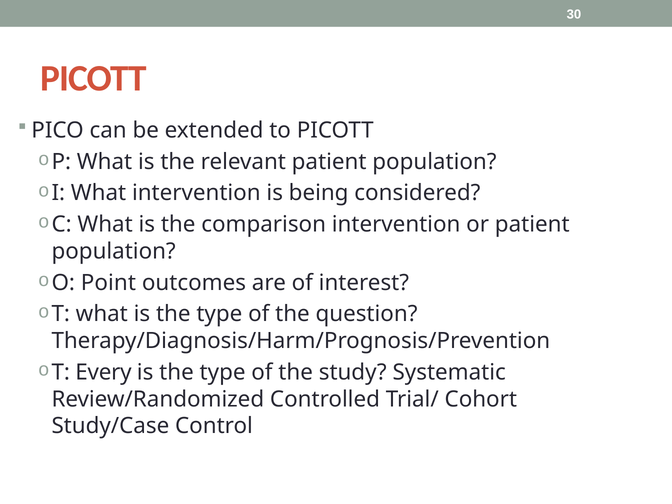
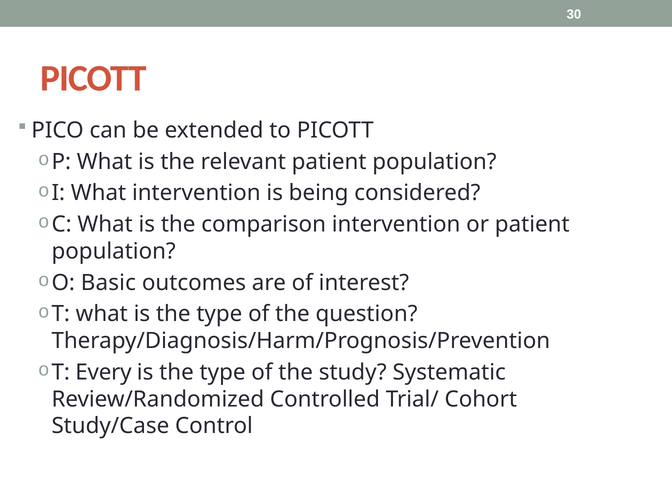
Point: Point -> Basic (108, 283)
